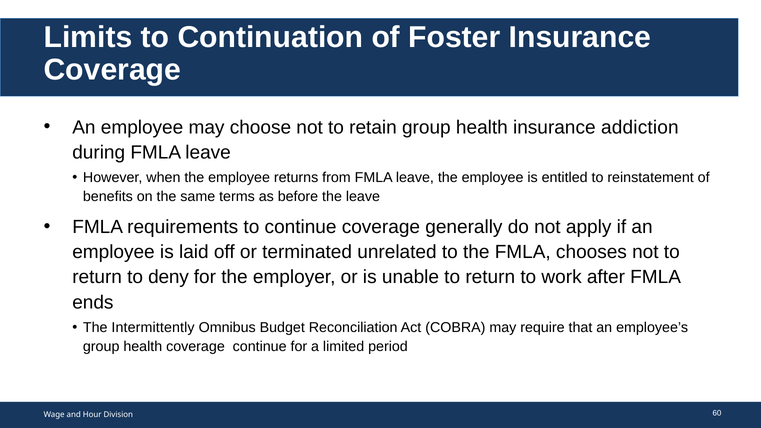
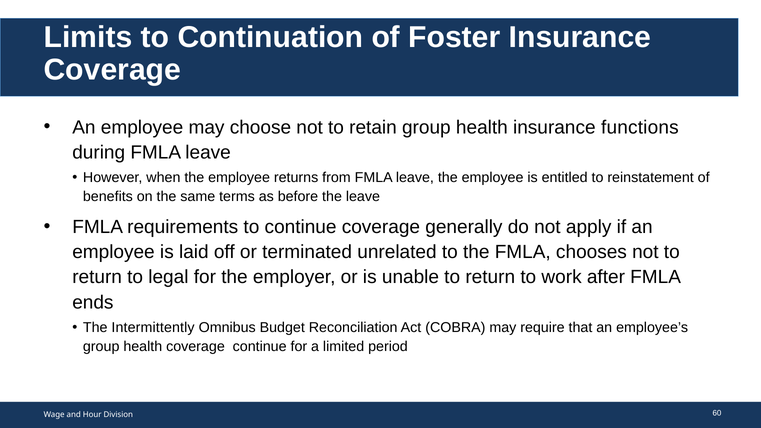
addiction: addiction -> functions (640, 127)
deny: deny -> legal (168, 277)
